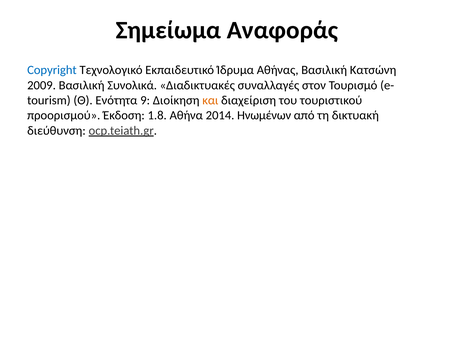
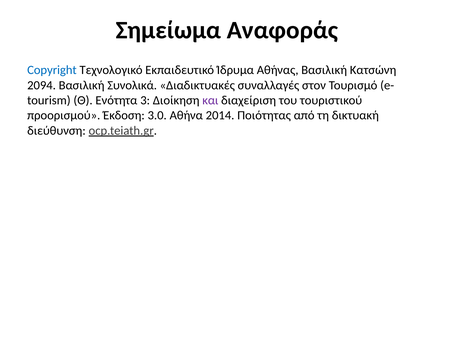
2009: 2009 -> 2094 (42, 85)
9: 9 -> 3 (145, 100)
και colour: orange -> purple (210, 100)
1.8: 1.8 -> 3.0 (157, 115)
Ηνωμένων: Ηνωμένων -> Ποιότητας (264, 115)
